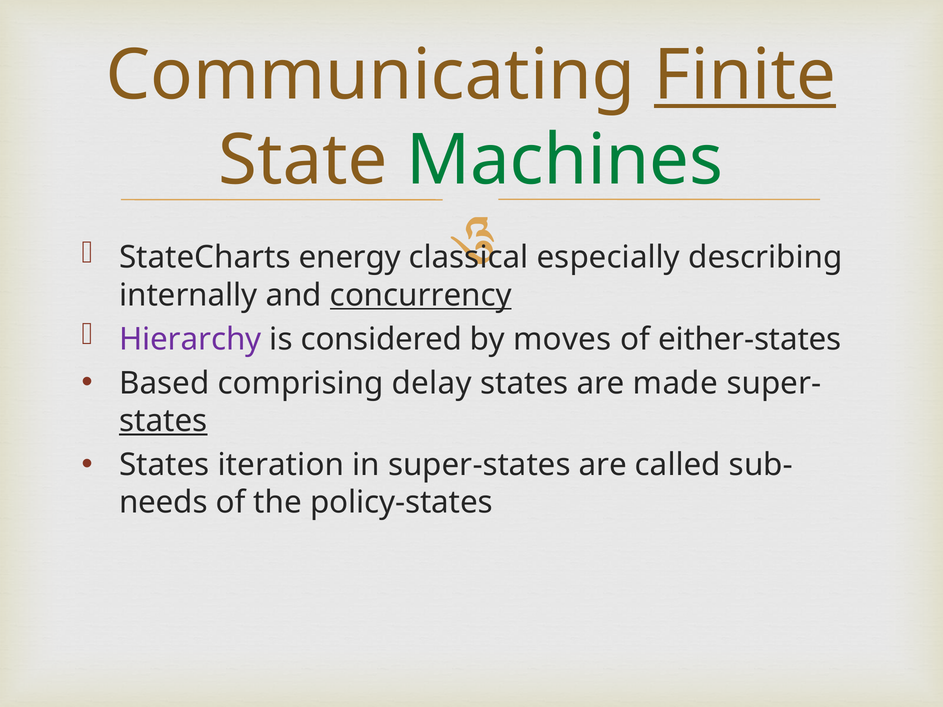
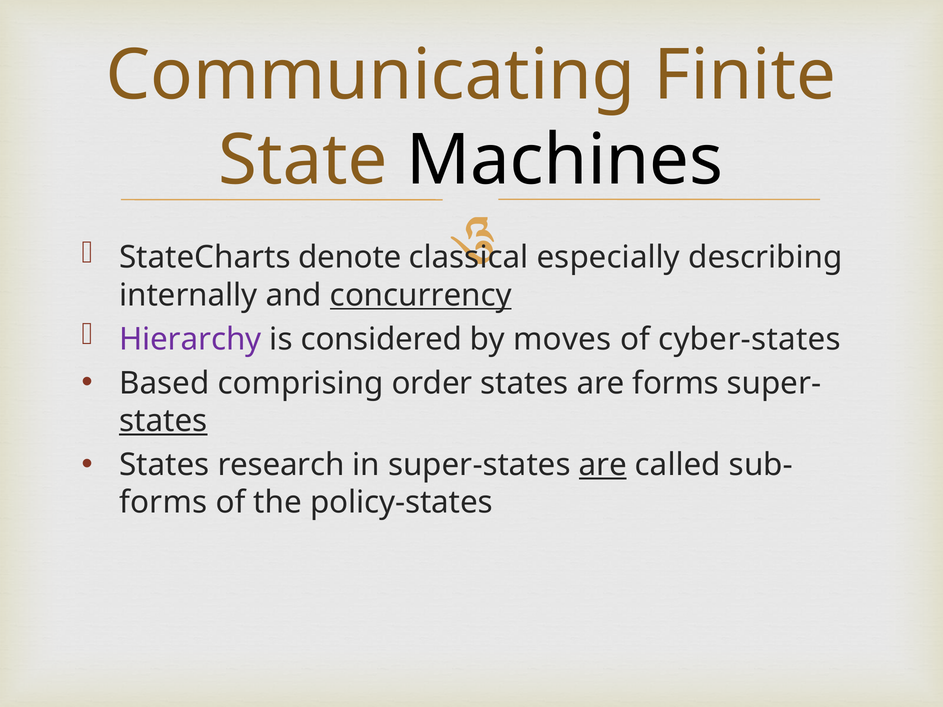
Finite underline: present -> none (745, 76)
Machines colour: green -> black (565, 161)
energy: energy -> denote (350, 258)
either-states: either-states -> cyber-states (749, 339)
delay: delay -> order (432, 383)
are made: made -> forms (676, 383)
iteration: iteration -> research (281, 465)
are underline: none -> present (603, 465)
needs: needs -> forms (163, 503)
